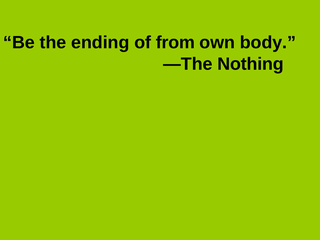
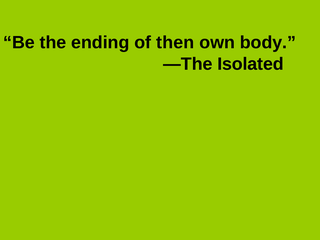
from: from -> then (175, 43)
Nothing: Nothing -> Isolated (251, 64)
